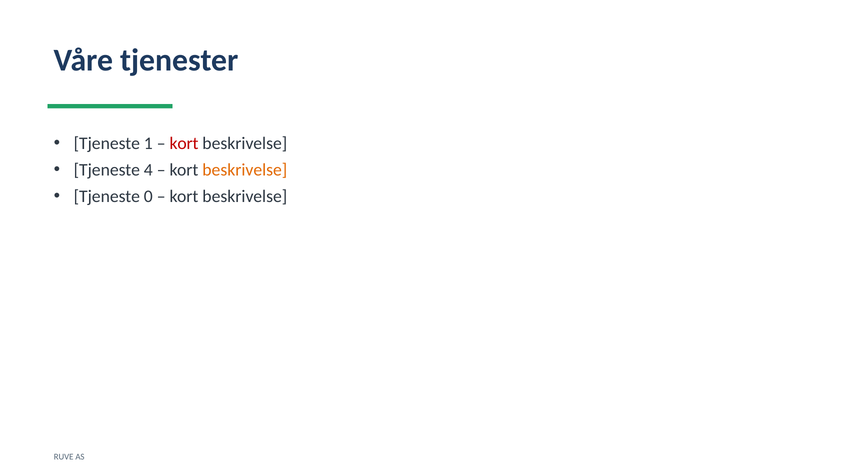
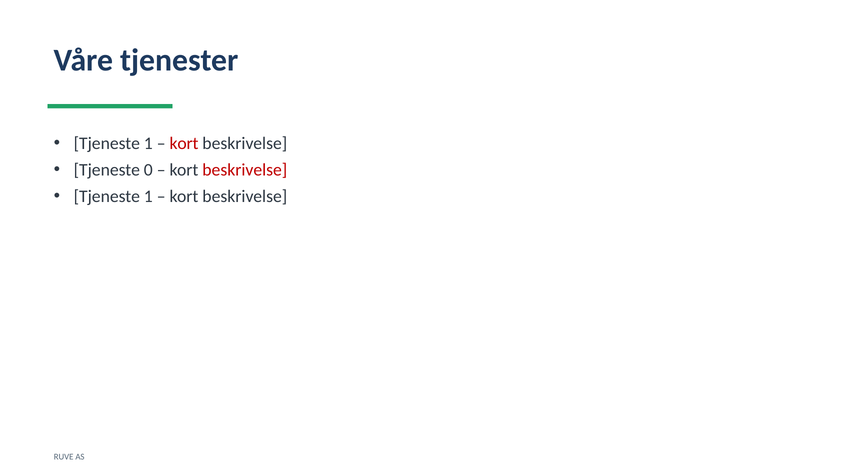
4: 4 -> 0 (148, 170)
beskrivelse colour: orange -> red (245, 170)
0: 0 -> 1 (148, 196)
